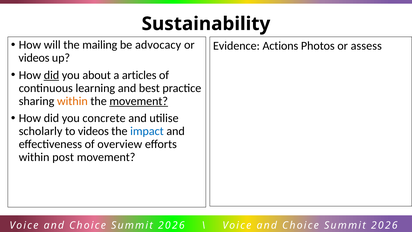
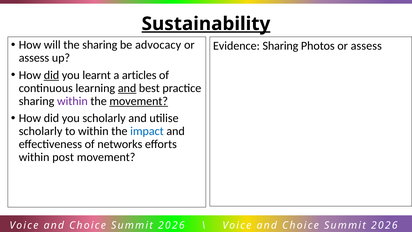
Sustainability underline: none -> present (206, 24)
the mailing: mailing -> sharing (100, 45)
Evidence Actions: Actions -> Sharing (280, 46)
videos: videos -> assess (34, 58)
about: about -> learnt (97, 75)
and underline: none -> present (127, 88)
within colour: orange -> purple (72, 101)
you concrete: concrete -> scholarly (104, 118)
to videos: videos -> within (93, 131)
overview: overview -> networks (120, 144)
